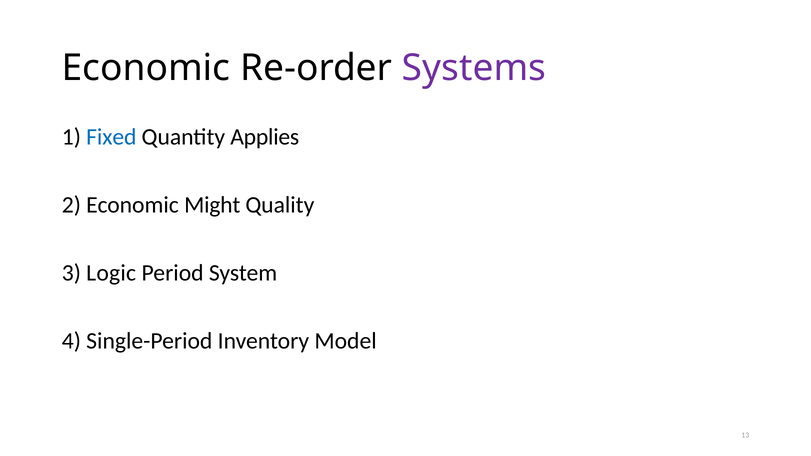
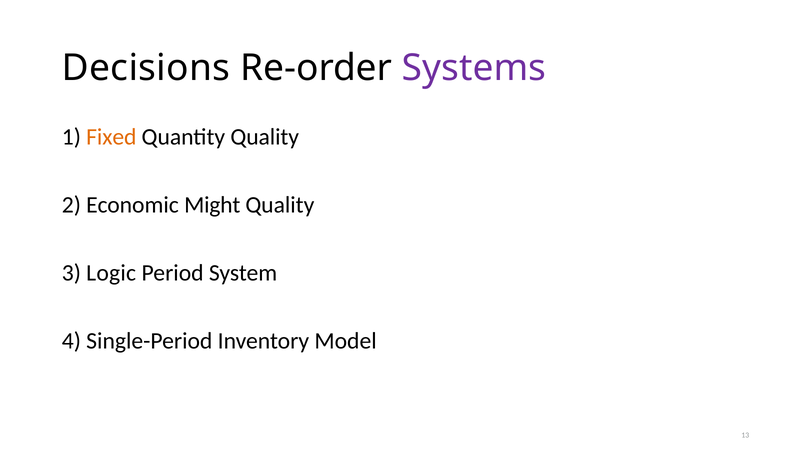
Economic: Economic -> Decisions (146, 68)
Fixed colour: blue -> orange (111, 137)
Quantity Applies: Applies -> Quality (265, 137)
